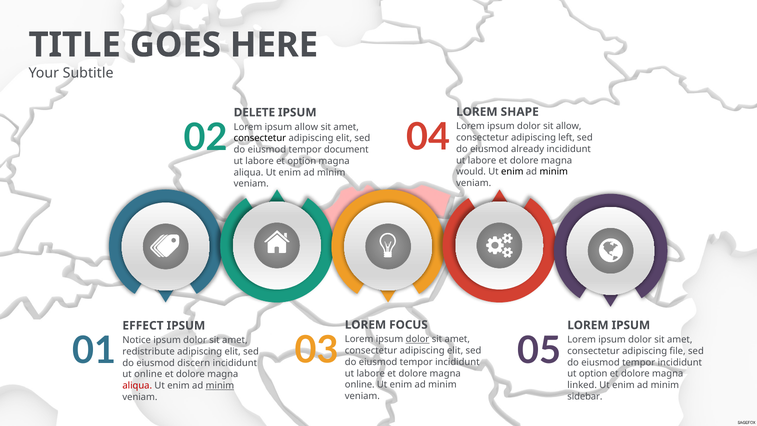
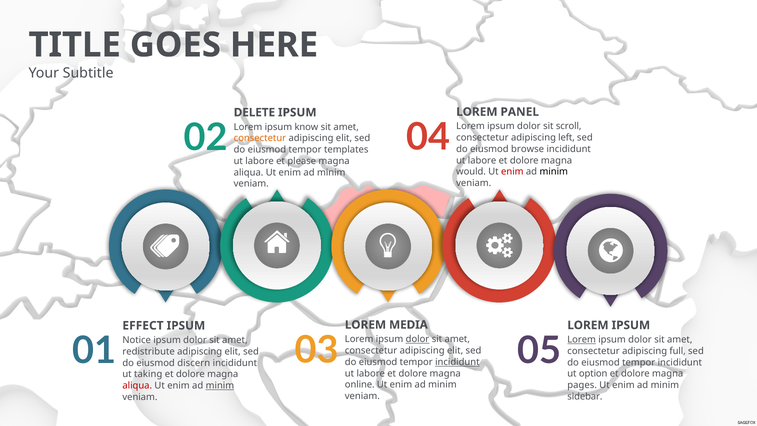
SHAPE: SHAPE -> PANEL (520, 112)
sit allow: allow -> scroll (569, 126)
ipsum allow: allow -> know (306, 127)
consectetur colour: black -> orange (260, 138)
already: already -> browse (528, 149)
document: document -> templates (346, 150)
et option: option -> please (302, 161)
enim colour: black -> red (512, 172)
FOCUS: FOCUS -> MEDIA (408, 325)
Lorem underline: none -> present (582, 340)
file: file -> full (678, 351)
incididunt underline: none -> present (457, 362)
ut online: online -> taking (148, 374)
linked: linked -> pages (582, 385)
